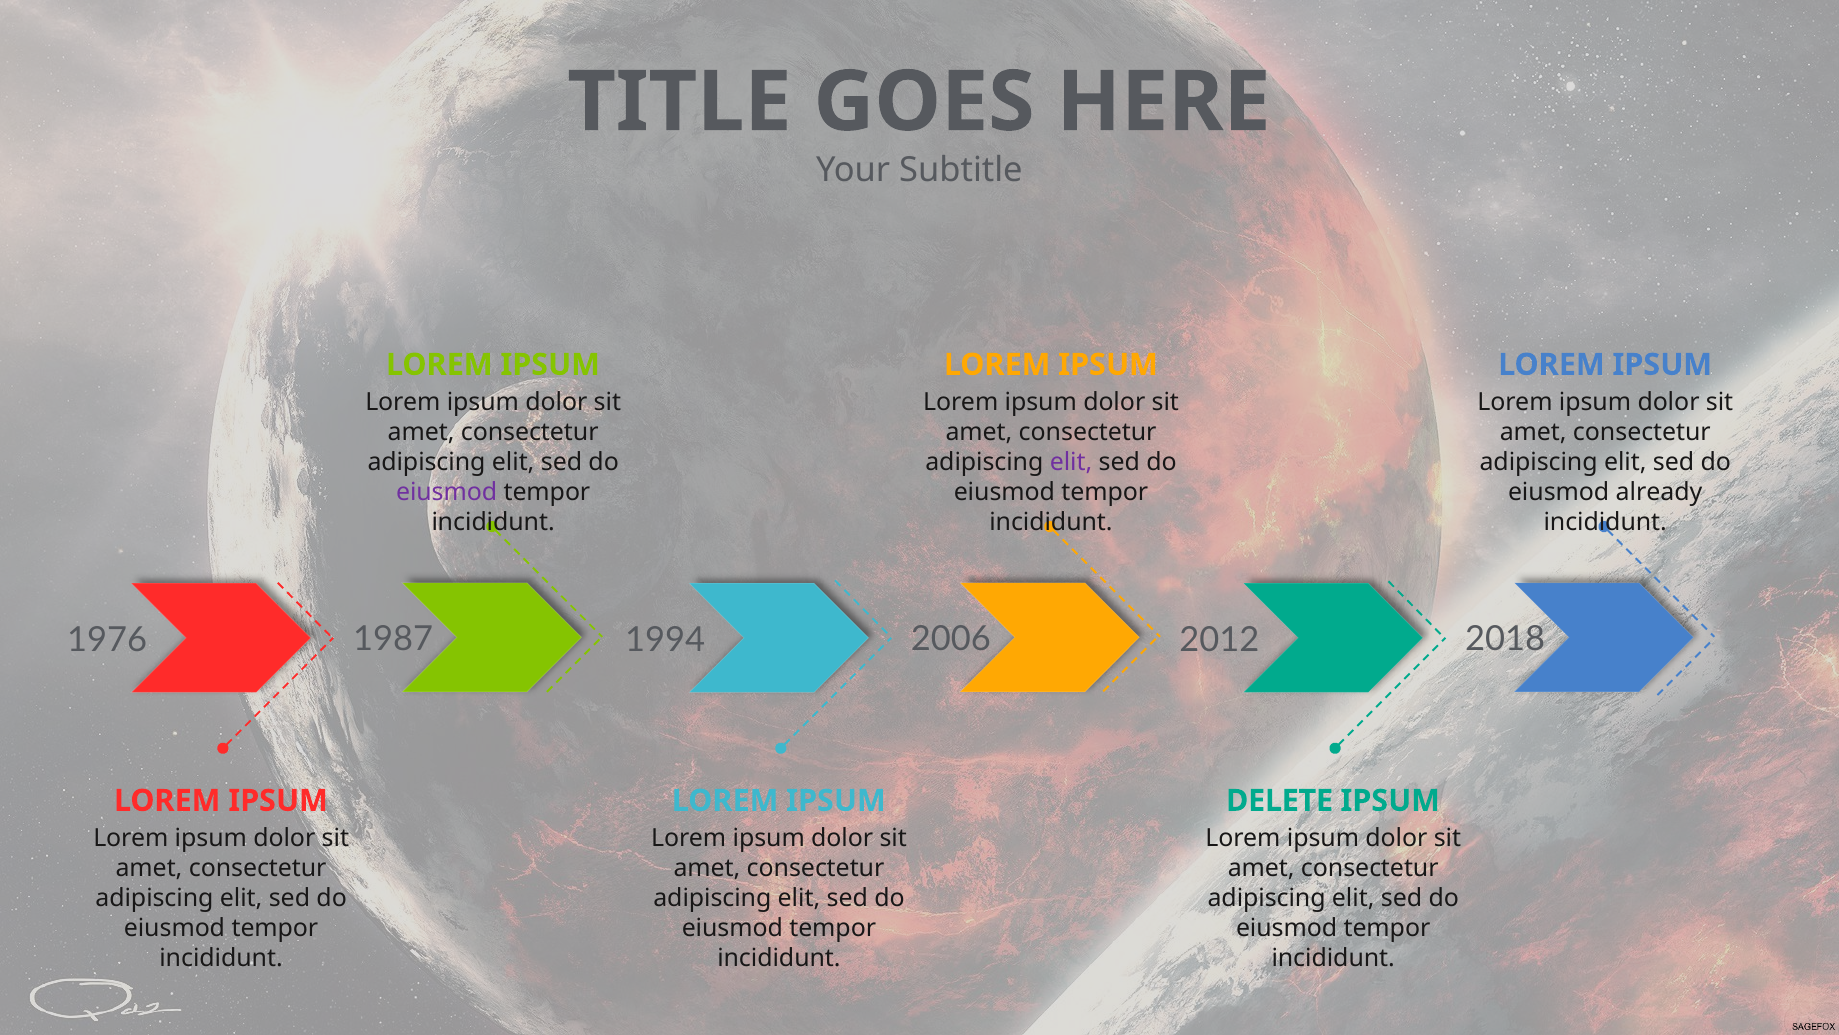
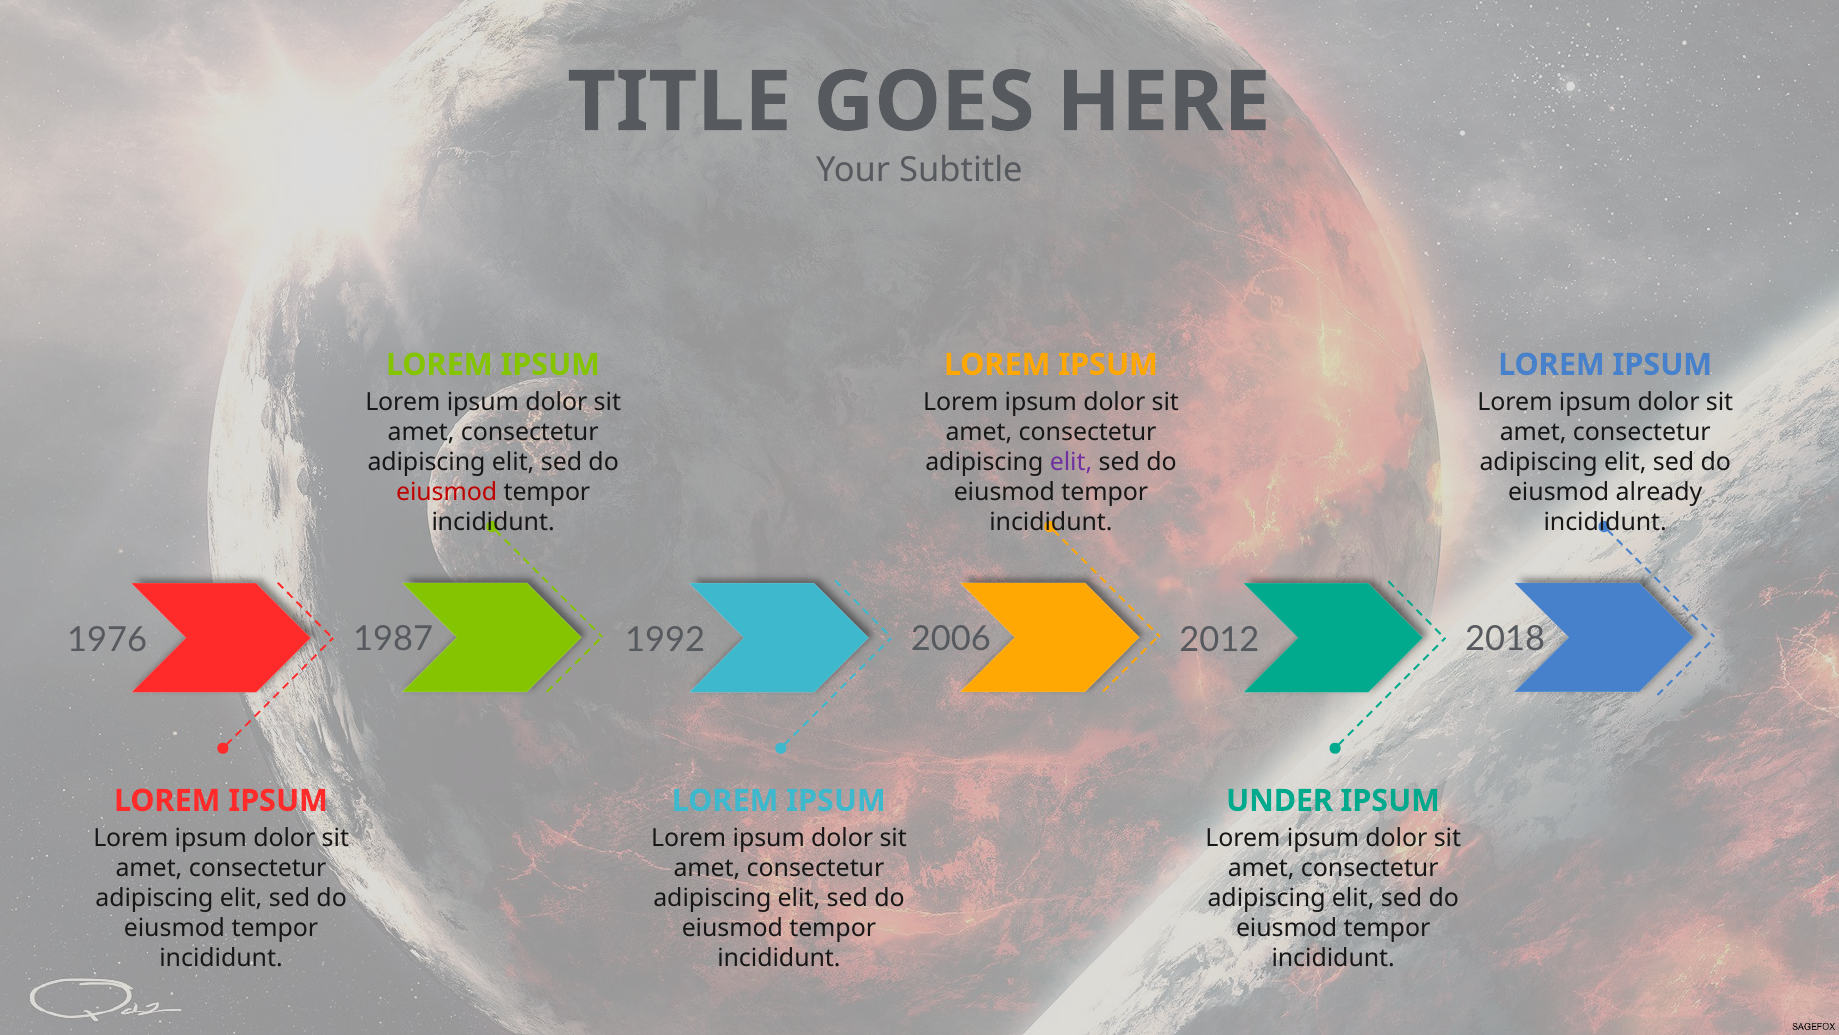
eiusmod colour: purple -> red (447, 492)
1994: 1994 -> 1992 (665, 640)
DELETE: DELETE -> UNDER (1279, 800)
